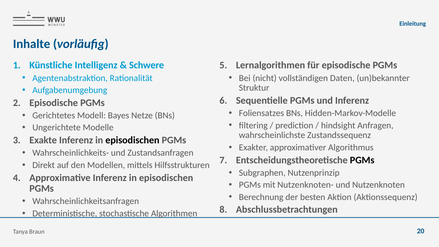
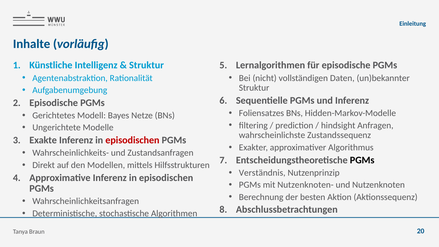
Schwere: Schwere -> Struktur (147, 65)
episodischen colour: black -> red (132, 140)
Subgraphen: Subgraphen -> Verständnis (262, 172)
